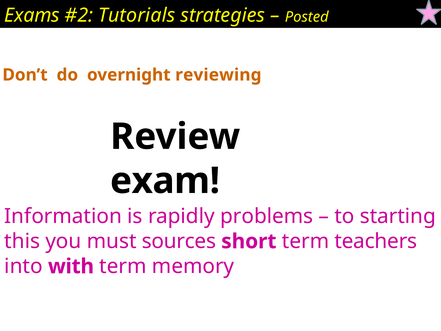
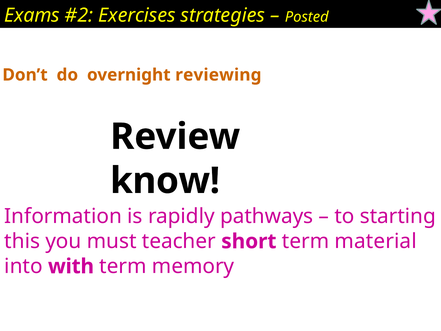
Tutorials: Tutorials -> Exercises (137, 15)
exam: exam -> know (165, 181)
problems: problems -> pathways (267, 216)
sources: sources -> teacher (179, 241)
teachers: teachers -> material (376, 241)
